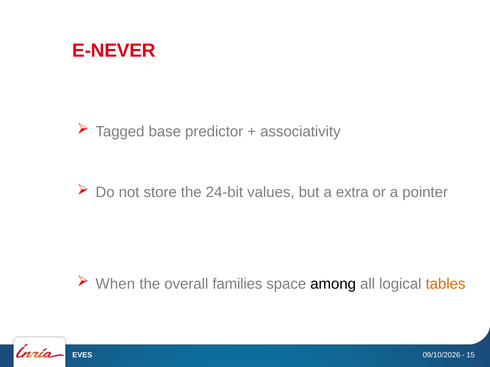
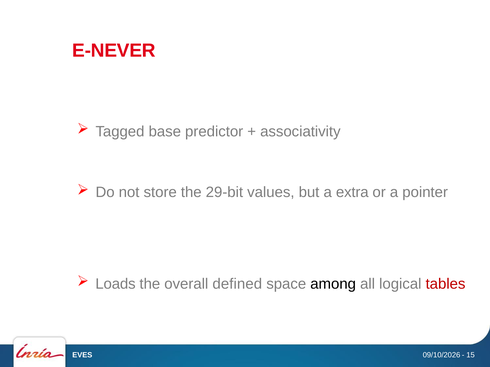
24-bit: 24-bit -> 29-bit (224, 193)
When: When -> Loads (115, 284)
families: families -> defined (237, 284)
tables colour: orange -> red (446, 284)
